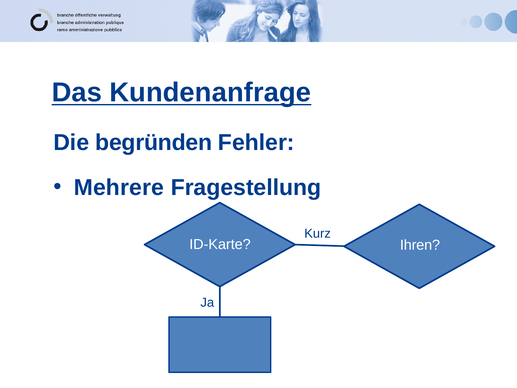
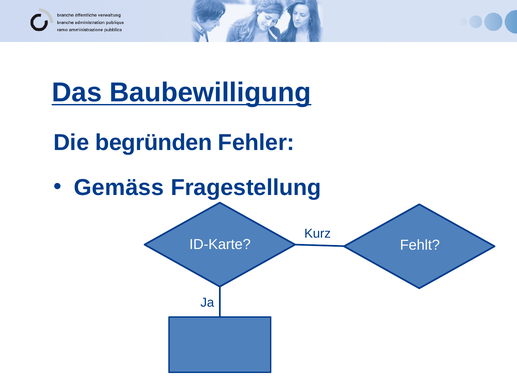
Kundenanfrage: Kundenanfrage -> Baubewilligung (210, 93)
Mehrere: Mehrere -> Gemäss (119, 187)
Ihren: Ihren -> Fehlt (420, 245)
